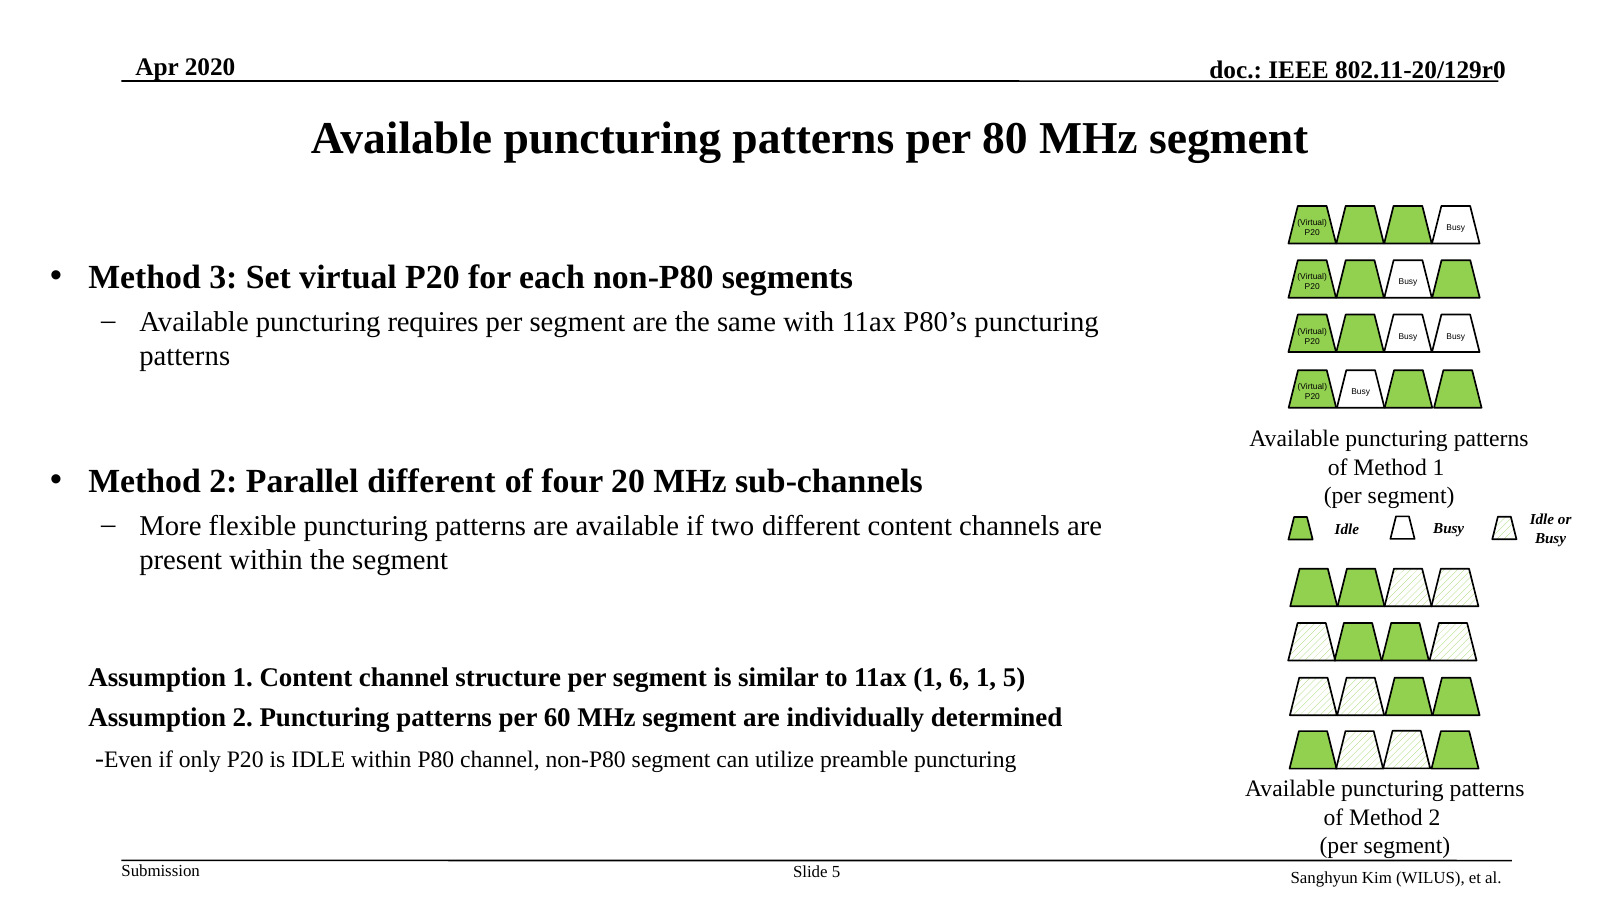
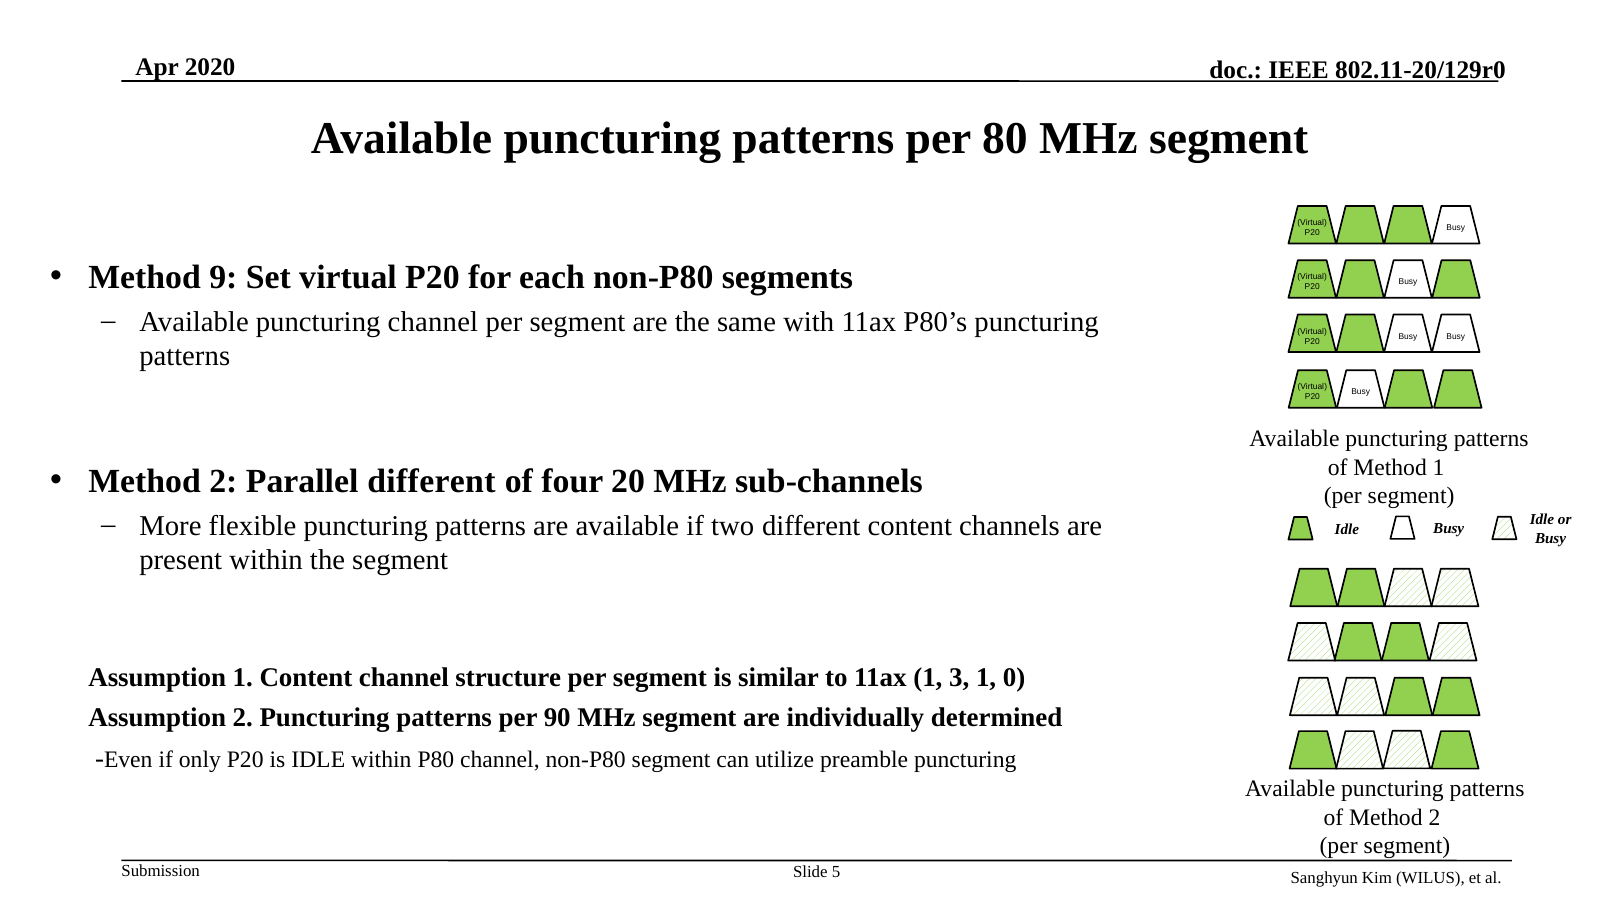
3: 3 -> 9 (223, 278)
puncturing requires: requires -> channel (433, 322)
6: 6 -> 3 (959, 677)
1 5: 5 -> 0 (1014, 677)
60: 60 -> 90 (557, 718)
